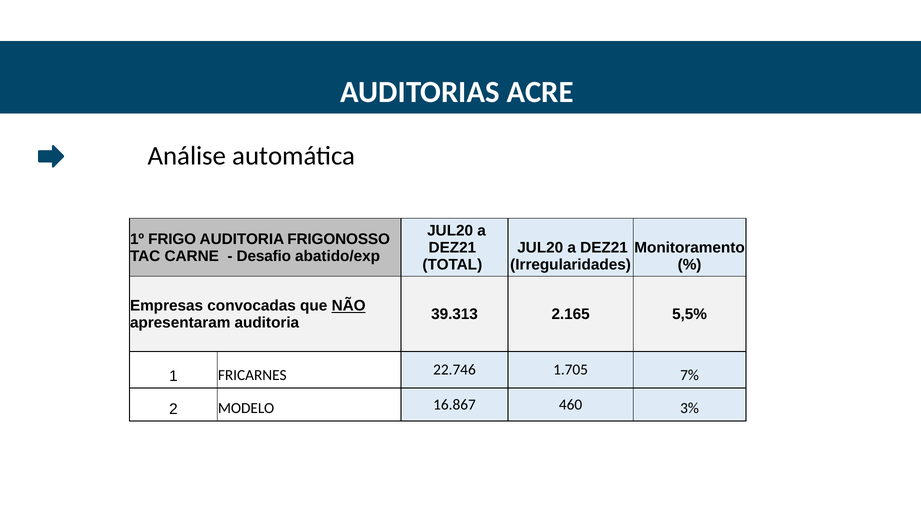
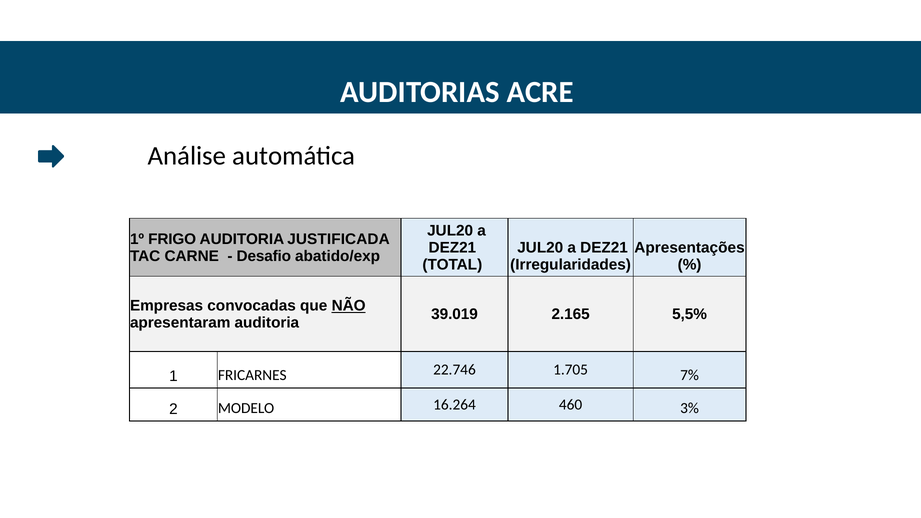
FRIGONOSSO: FRIGONOSSO -> JUSTIFICADA (339, 239)
Monitoramento: Monitoramento -> Apresentações (689, 248)
39.313: 39.313 -> 39.019 (455, 314)
16.867: 16.867 -> 16.264 (455, 405)
